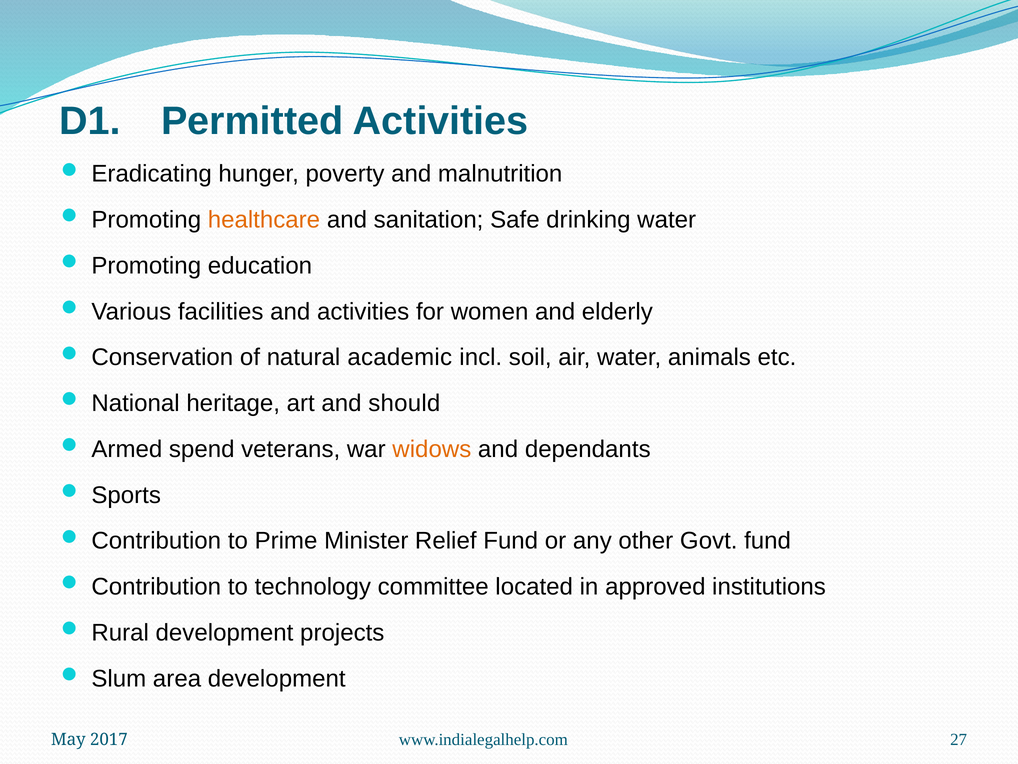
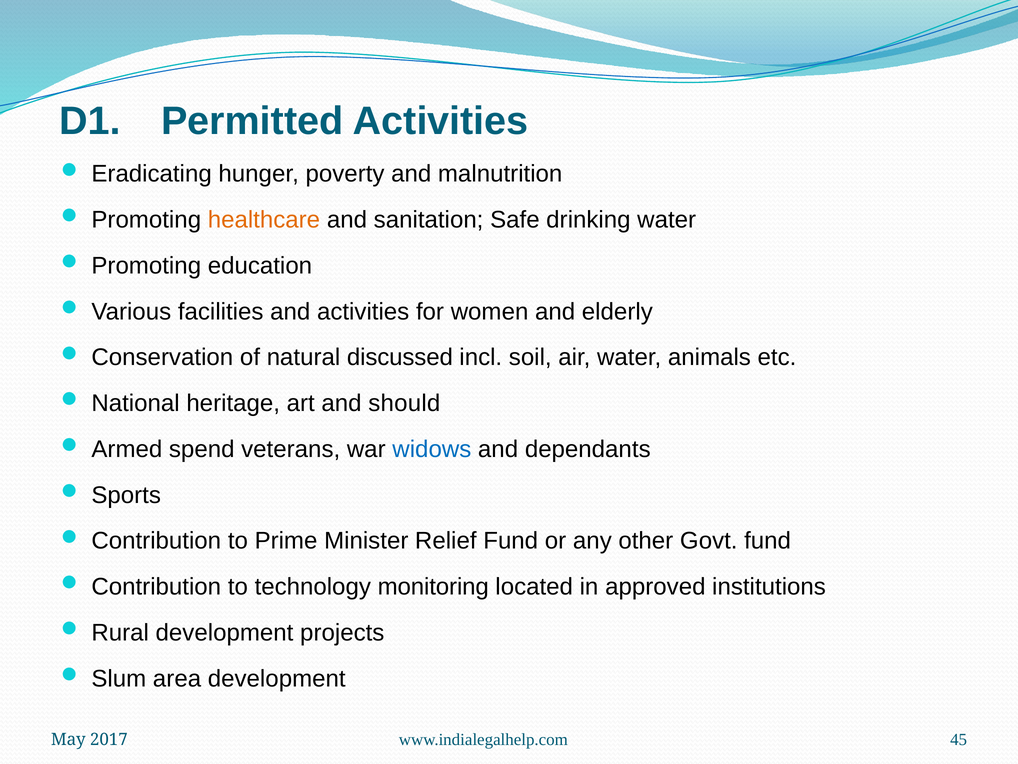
academic: academic -> discussed (400, 357)
widows colour: orange -> blue (432, 449)
committee: committee -> monitoring (433, 586)
27: 27 -> 45 (959, 739)
